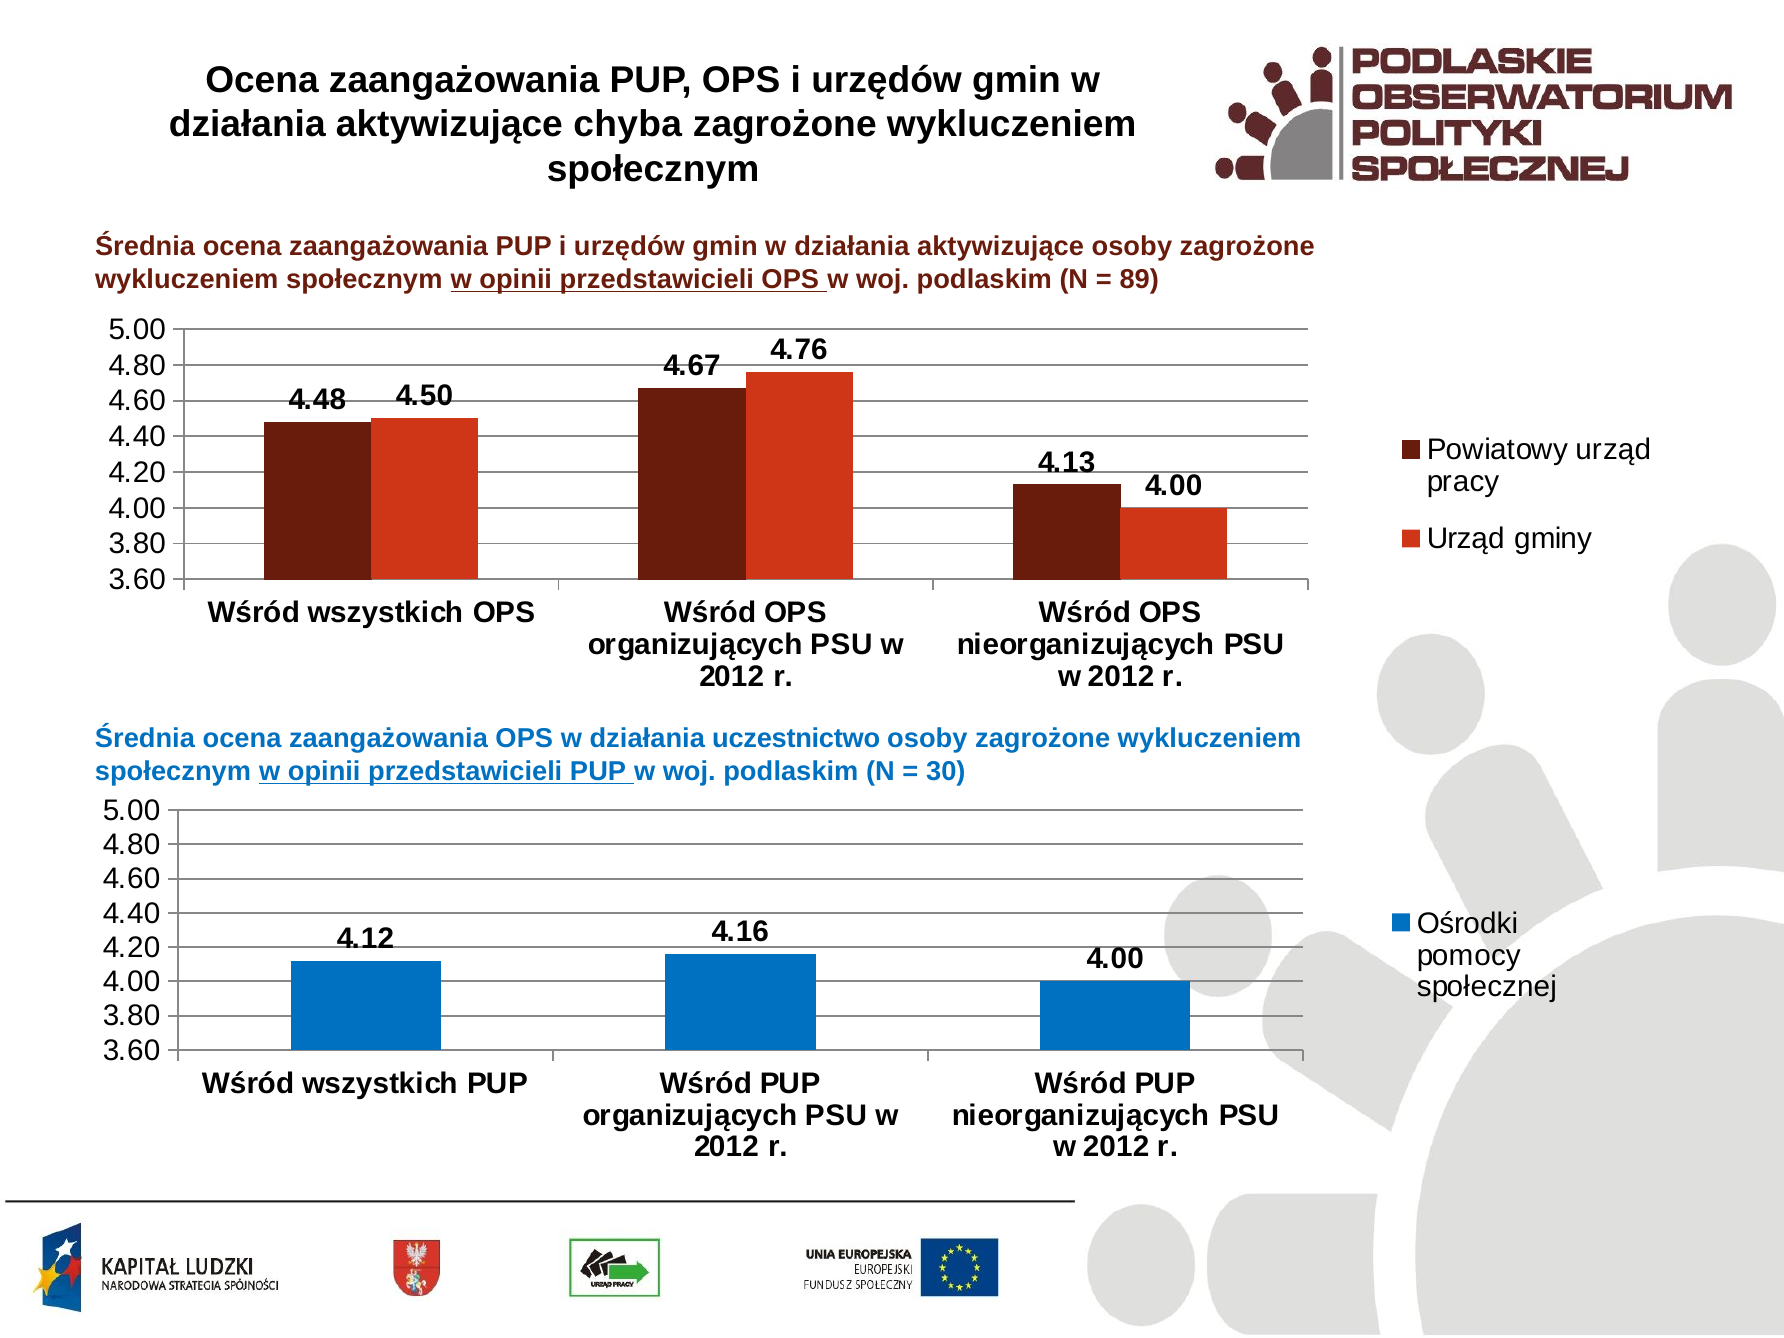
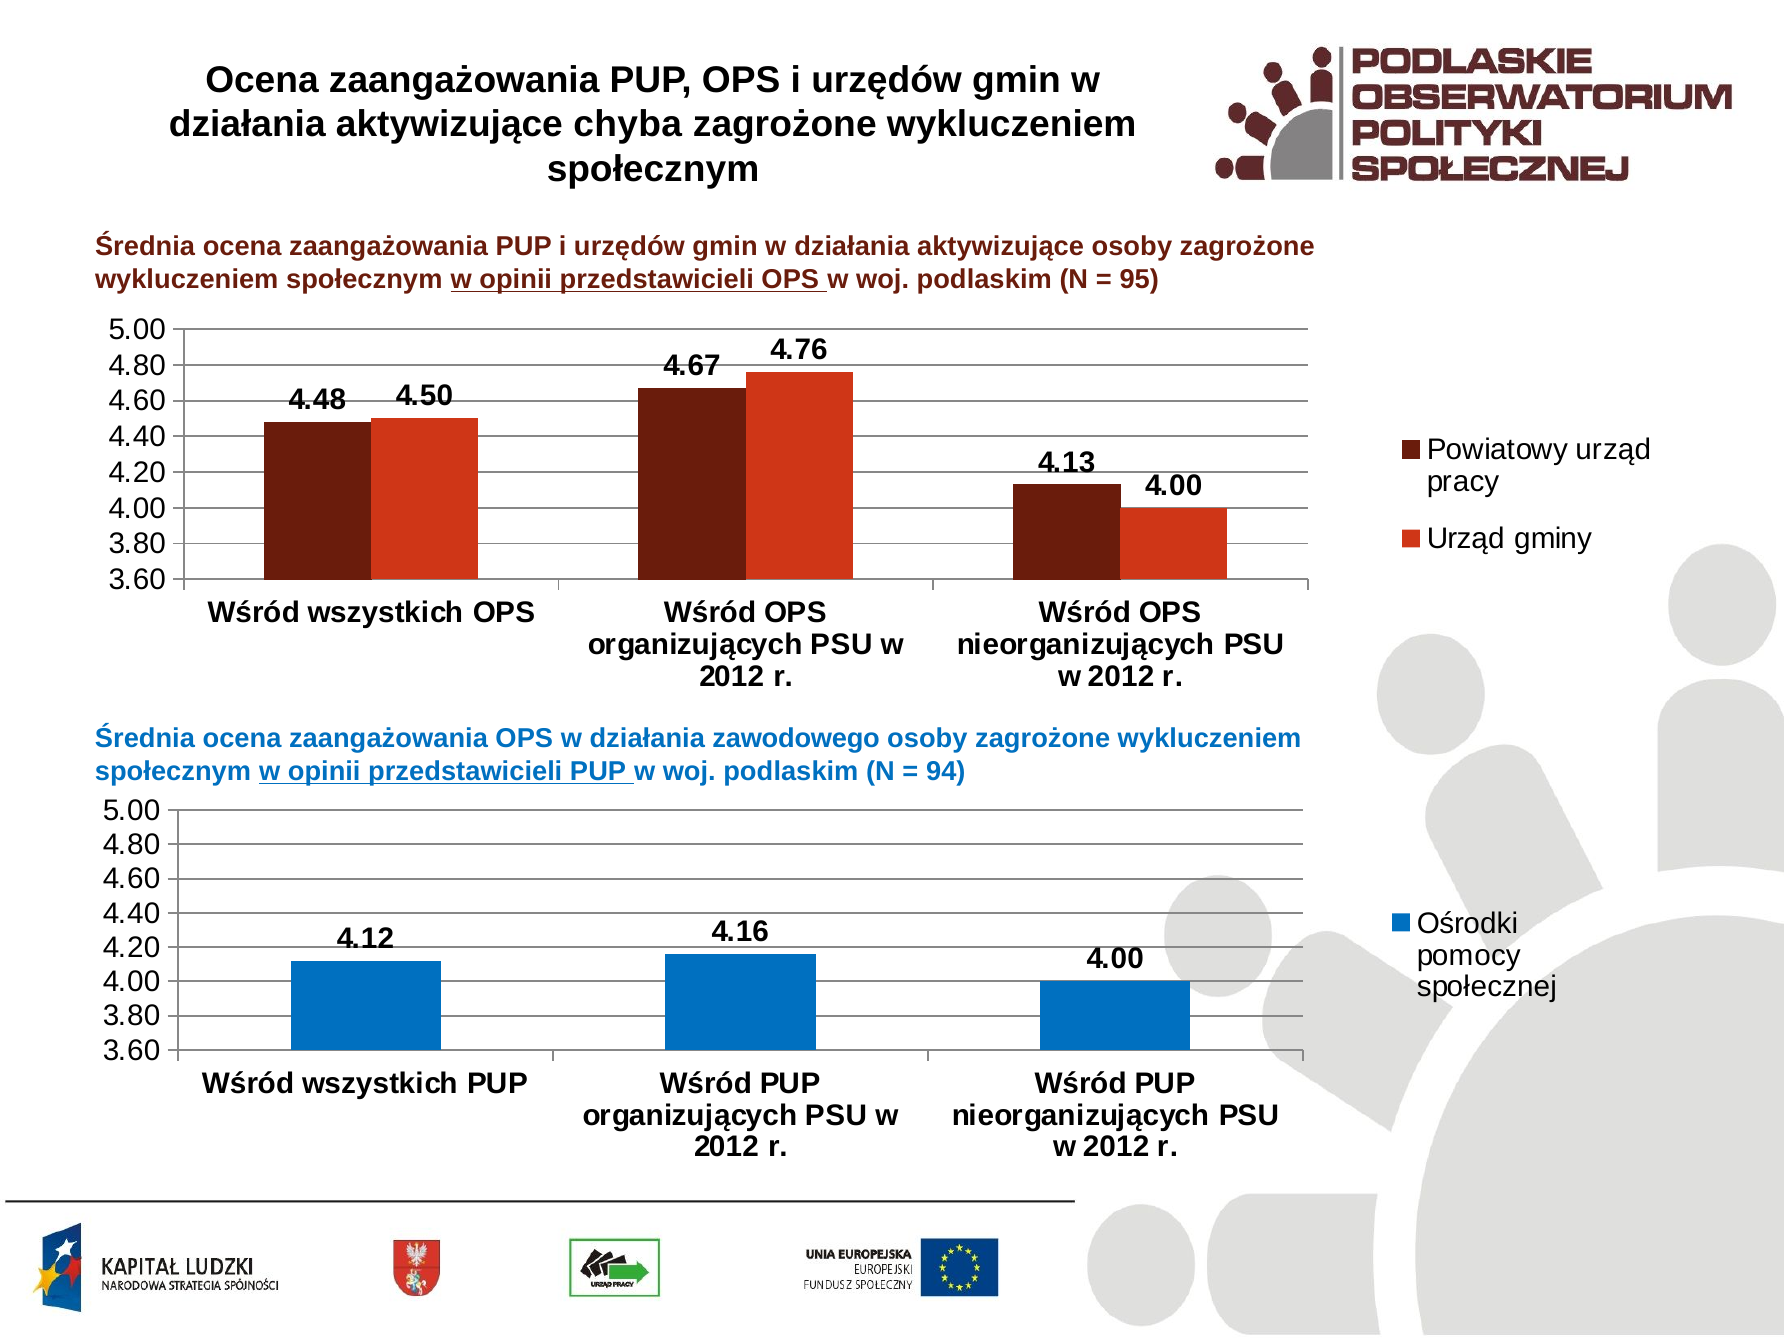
89: 89 -> 95 (1139, 280)
uczestnictwo: uczestnictwo -> zawodowego (796, 739)
30: 30 -> 94 (946, 772)
